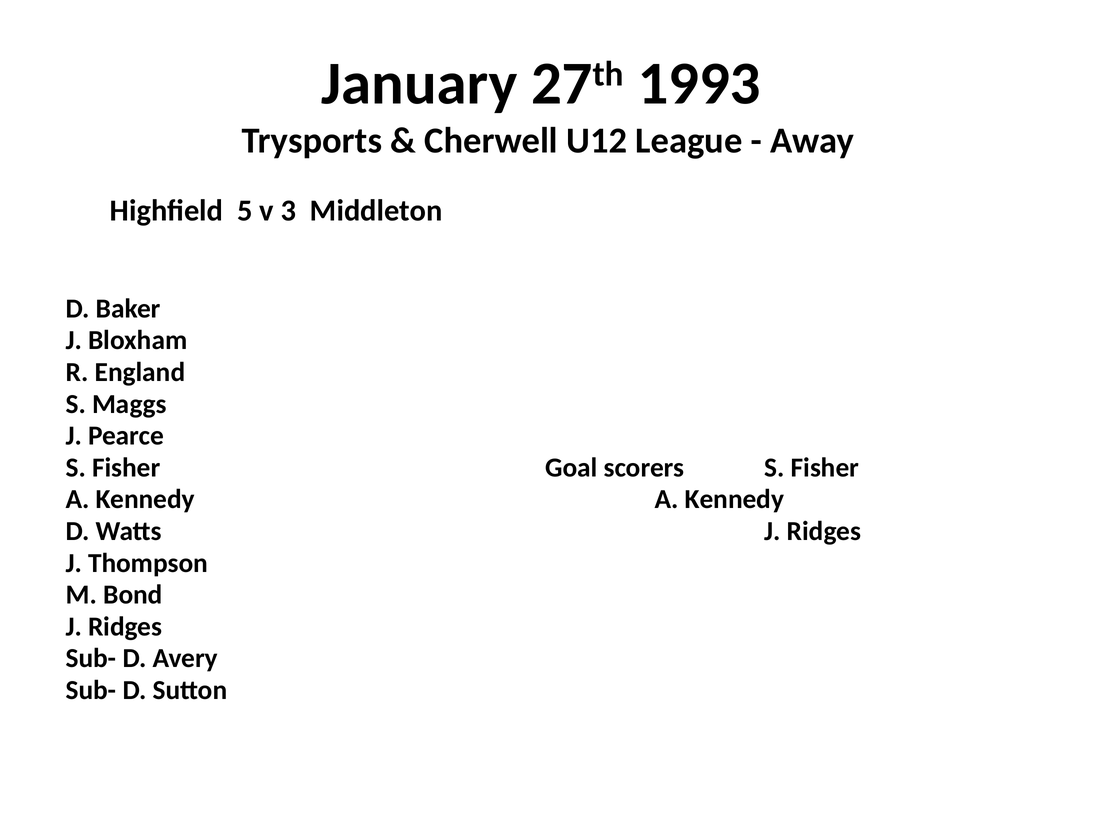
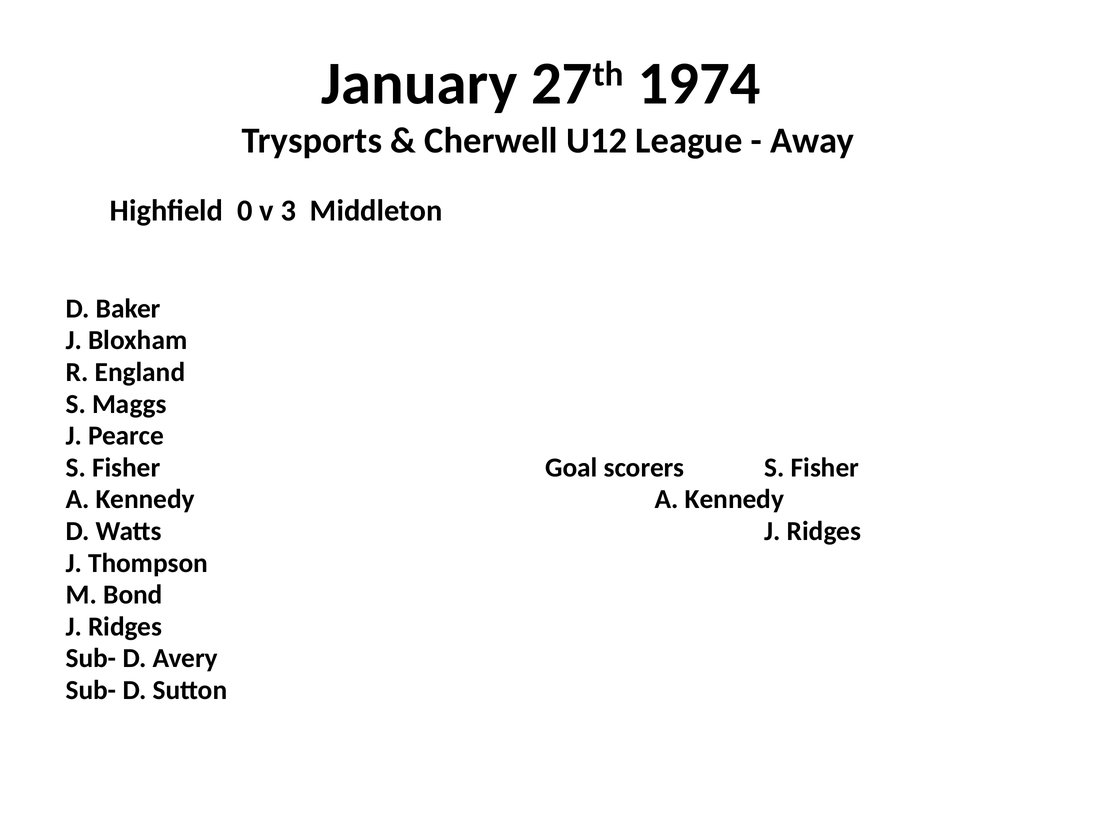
1993: 1993 -> 1974 (699, 84)
5: 5 -> 0 (245, 211)
